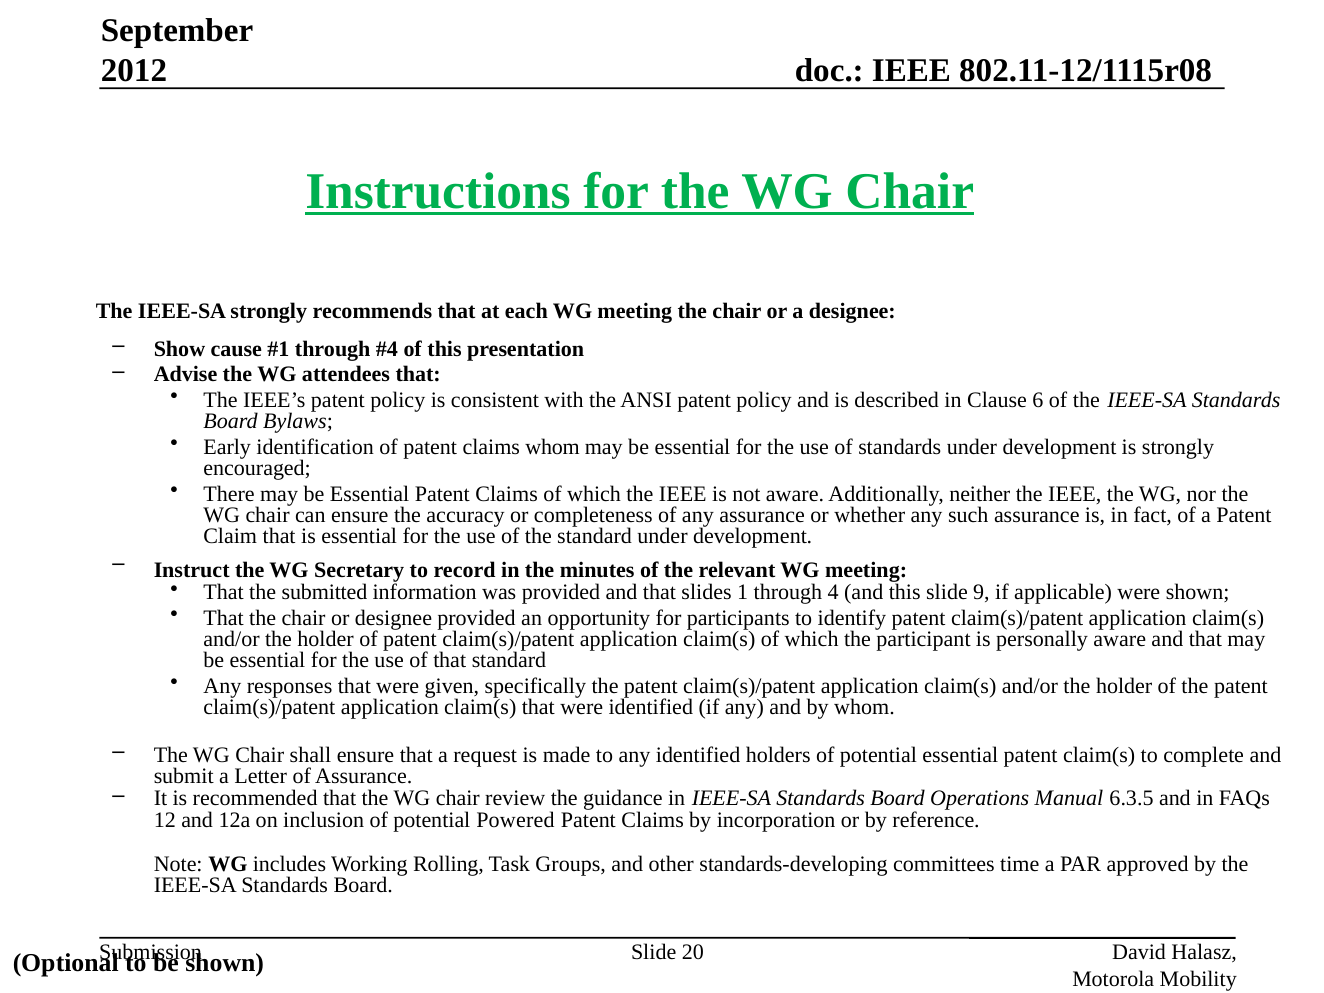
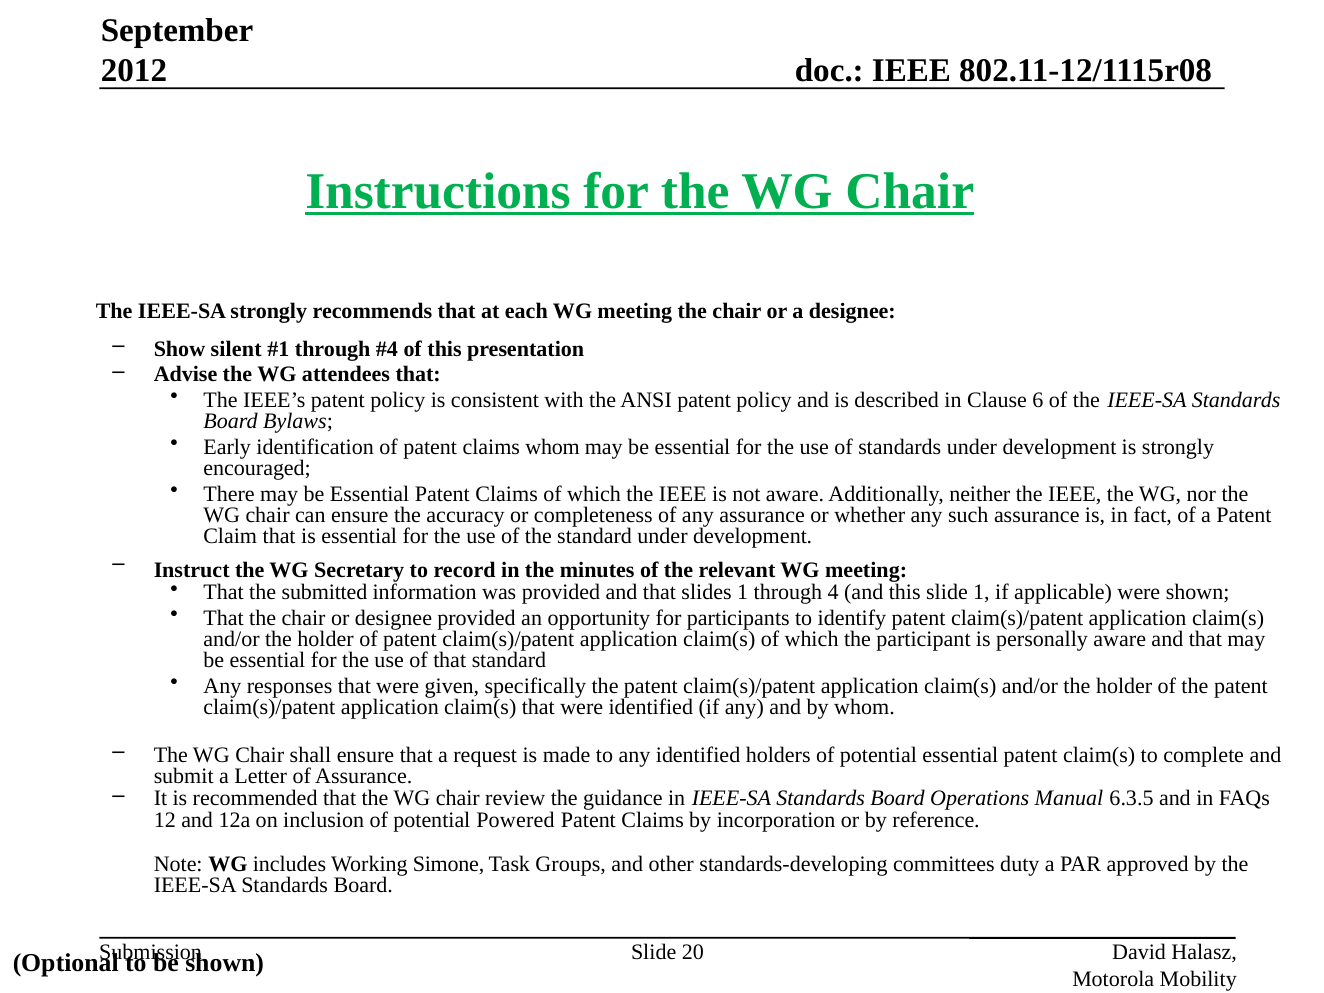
cause: cause -> silent (236, 349)
slide 9: 9 -> 1 (981, 593)
Rolling: Rolling -> Simone (449, 864)
time: time -> duty (1020, 864)
